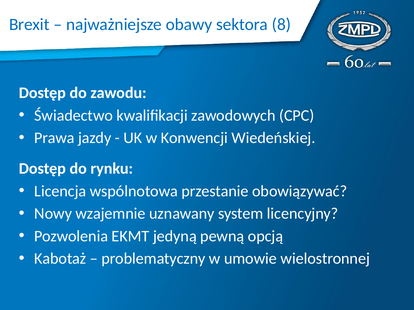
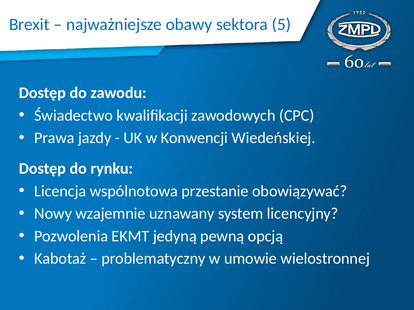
8: 8 -> 5 (282, 24)
